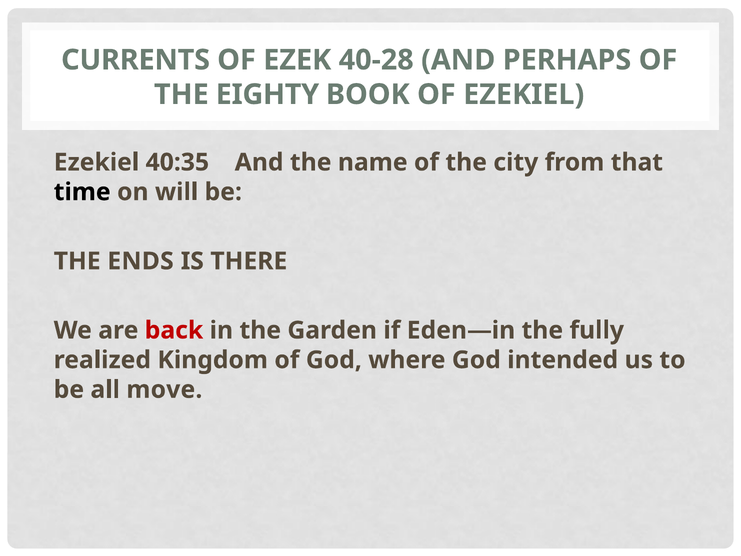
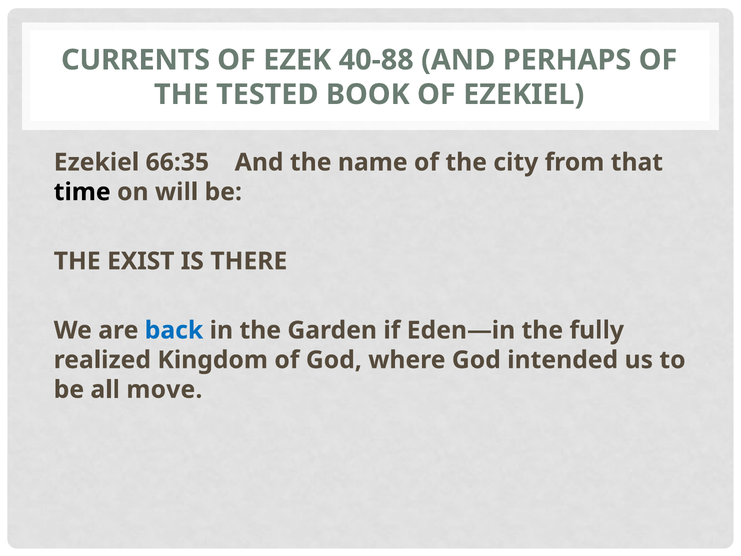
40-28: 40-28 -> 40-88 (376, 60)
EIGHTY: EIGHTY -> TESTED (267, 94)
40:35: 40:35 -> 66:35 (177, 162)
ENDS: ENDS -> EXIST (141, 261)
back colour: red -> blue (174, 330)
